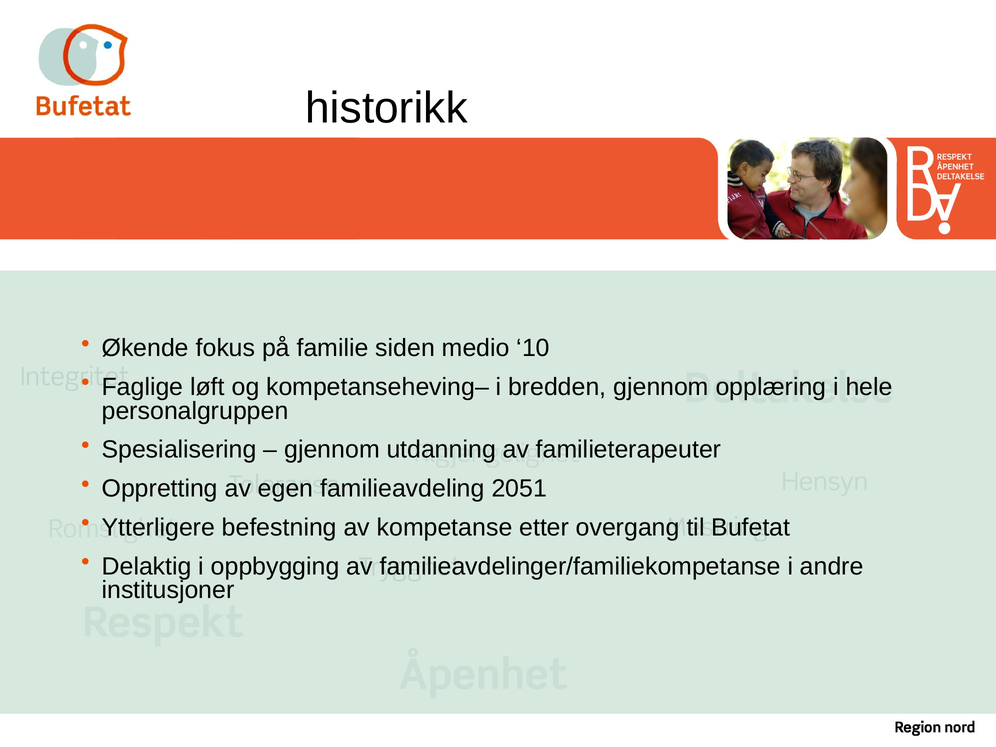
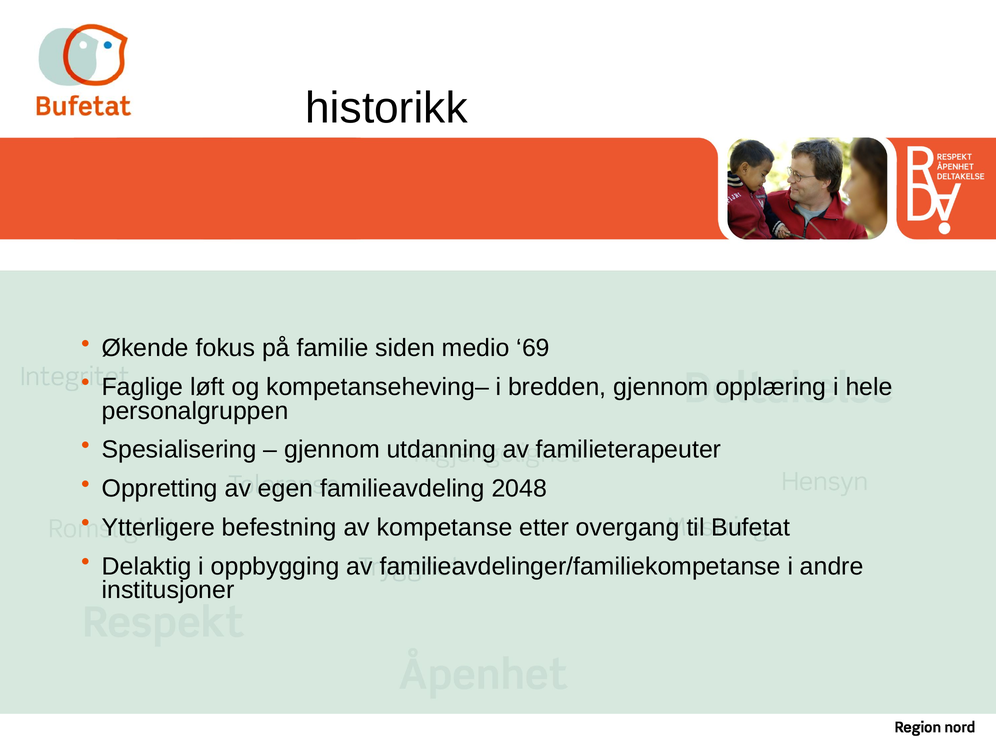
10: 10 -> 69 (533, 348)
2051: 2051 -> 2048 (519, 489)
